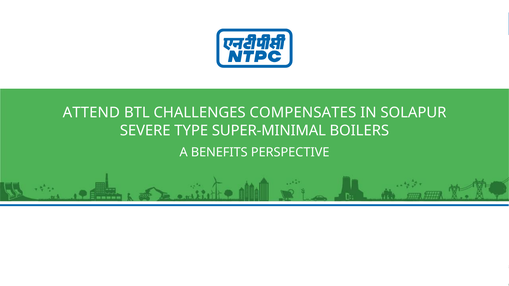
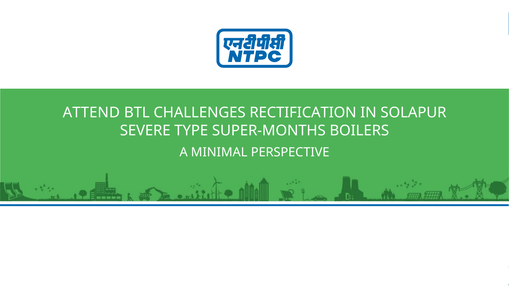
COMPENSATES: COMPENSATES -> RECTIFICATION (303, 113)
SUPER-MINIMAL: SUPER-MINIMAL -> SUPER-MONTHS (269, 131)
BENEFITS: BENEFITS -> MINIMAL (219, 152)
